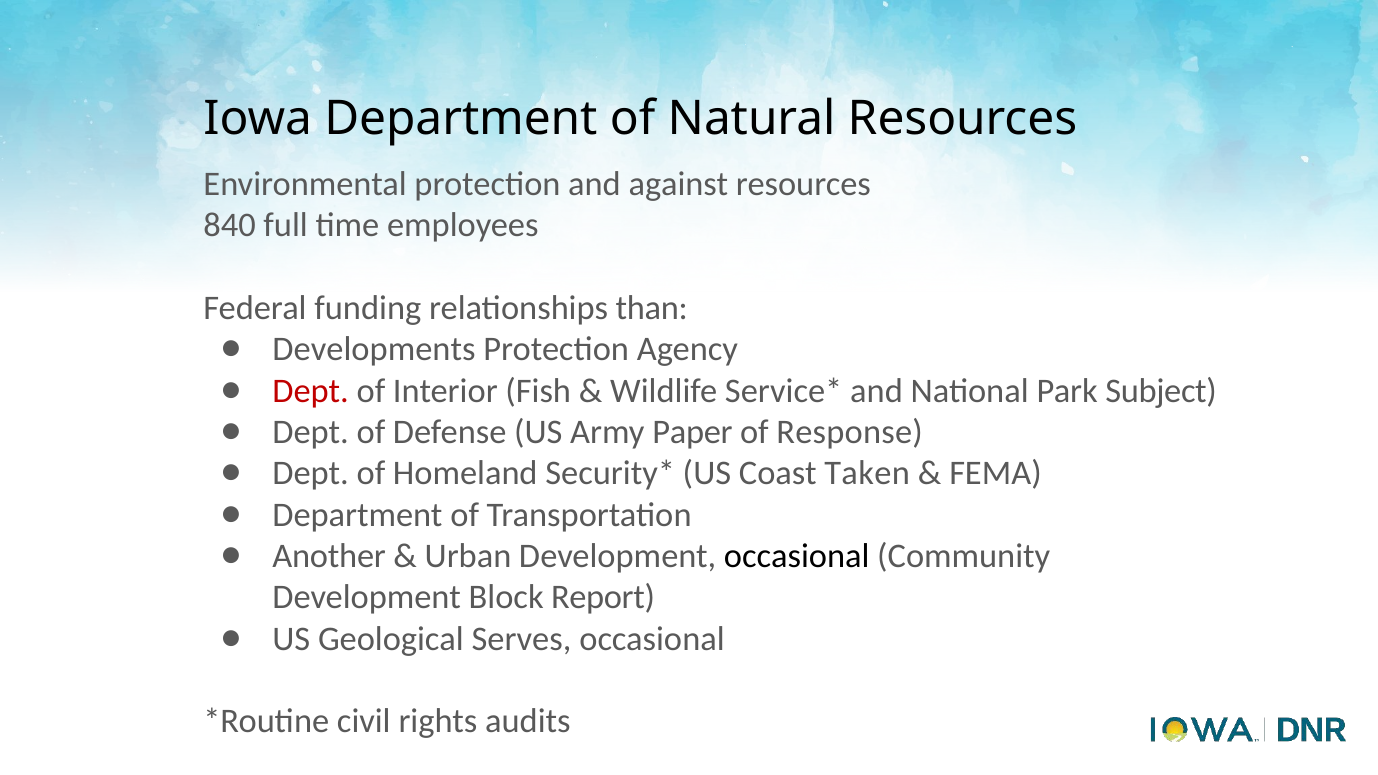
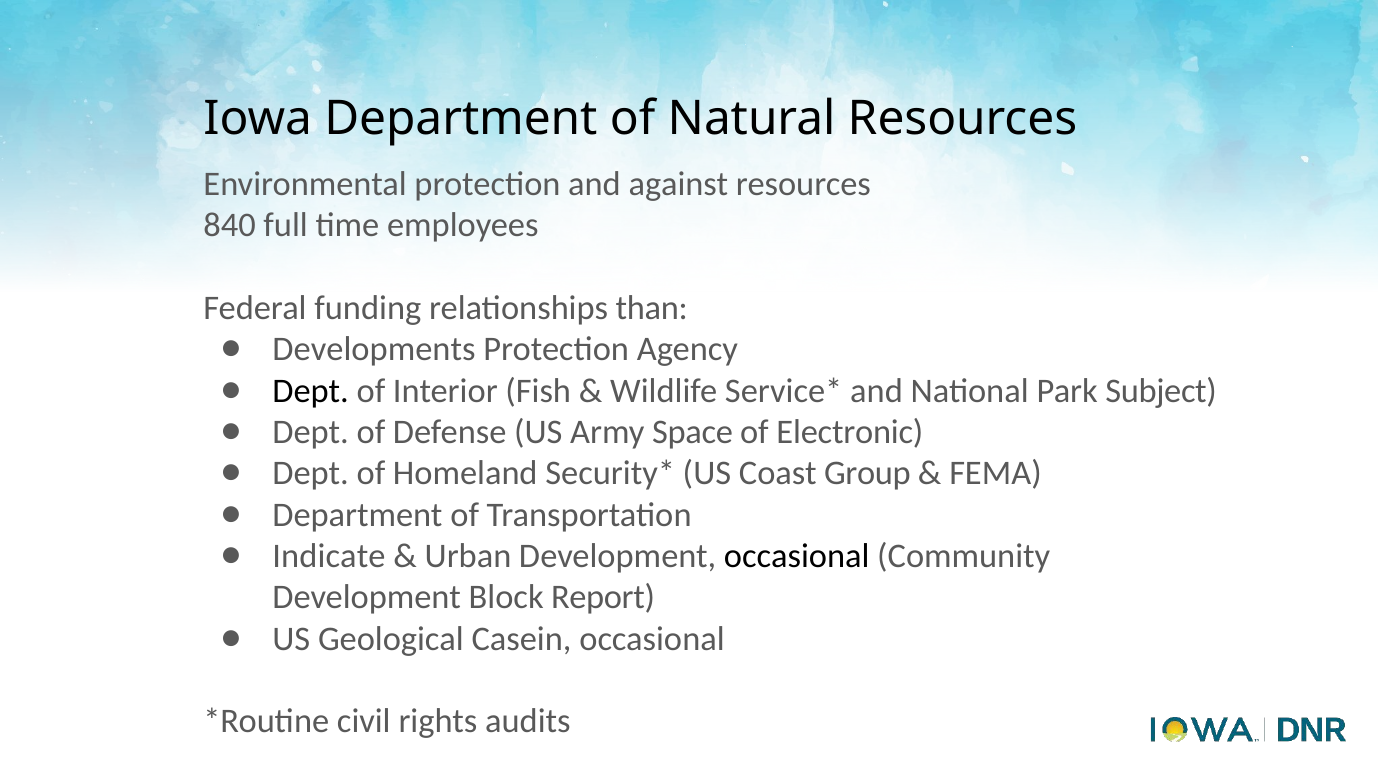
Dept colour: red -> black (311, 391)
Paper: Paper -> Space (693, 432)
Response: Response -> Electronic (850, 432)
Taken: Taken -> Group (867, 474)
Another: Another -> Indicate (329, 556)
Serves: Serves -> Casein (522, 639)
